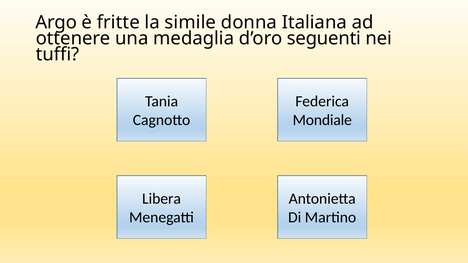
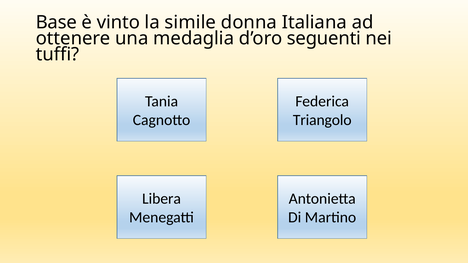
Argo: Argo -> Base (56, 22)
fritte: fritte -> vinto (118, 22)
Mondiale: Mondiale -> Triangolo (322, 120)
